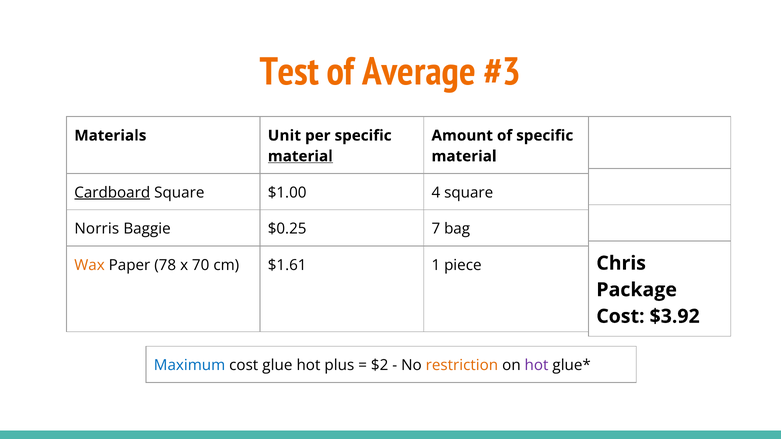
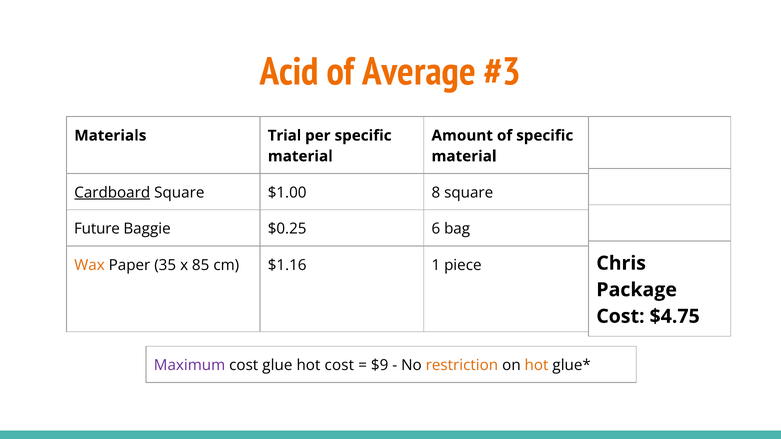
Test: Test -> Acid (289, 72)
Unit: Unit -> Trial (285, 136)
material underline: present -> none (300, 156)
4: 4 -> 8 (436, 193)
Norris: Norris -> Future (97, 229)
7: 7 -> 6 (436, 229)
78: 78 -> 35 (165, 265)
70: 70 -> 85 (201, 265)
$1.61: $1.61 -> $1.16 (287, 265)
$3.92: $3.92 -> $4.75 (675, 317)
Maximum colour: blue -> purple (190, 366)
hot plus: plus -> cost (339, 366)
$2: $2 -> $9 (380, 366)
hot colour: purple -> orange (537, 366)
